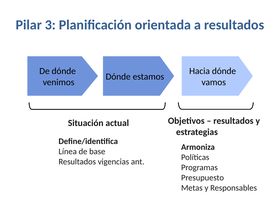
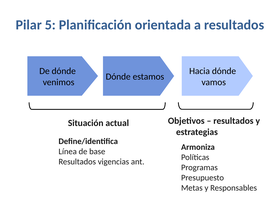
3: 3 -> 5 (50, 25)
